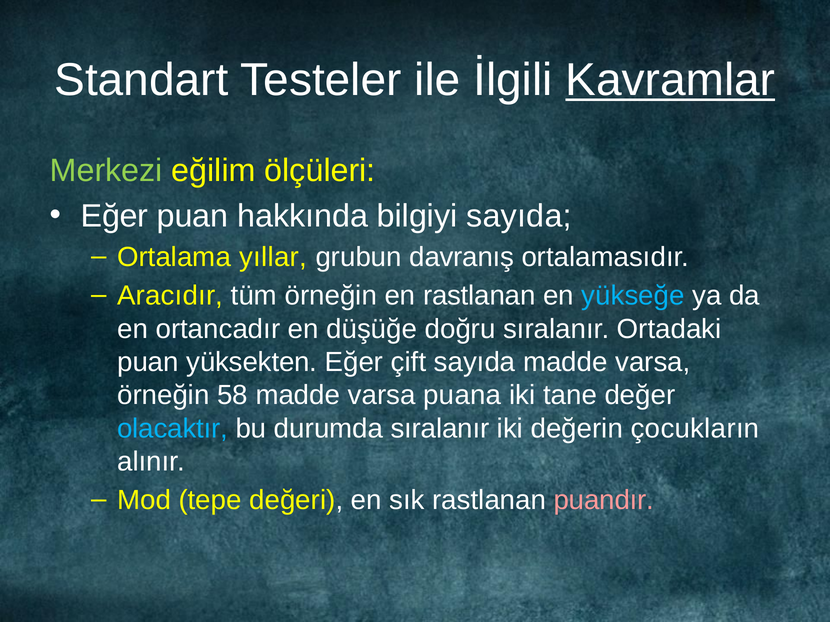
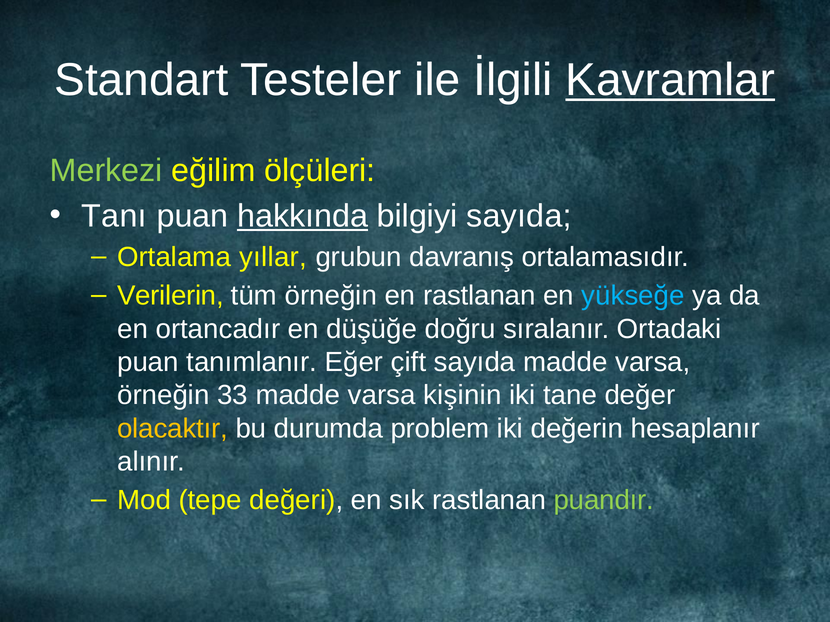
Eğer: Eğer -> Tanı (114, 216)
hakkında underline: none -> present (303, 216)
Aracıdır: Aracıdır -> Verilerin (170, 296)
yüksekten: yüksekten -> tanımlanır (252, 362)
58: 58 -> 33 (232, 396)
puana: puana -> kişinin (462, 396)
olacaktır colour: light blue -> yellow (173, 429)
durumda sıralanır: sıralanır -> problem (440, 429)
çocukların: çocukların -> hesaplanır (695, 429)
puandır colour: pink -> light green (604, 501)
